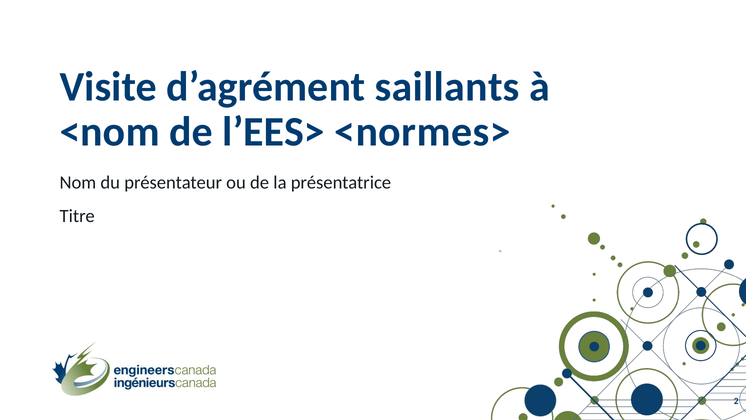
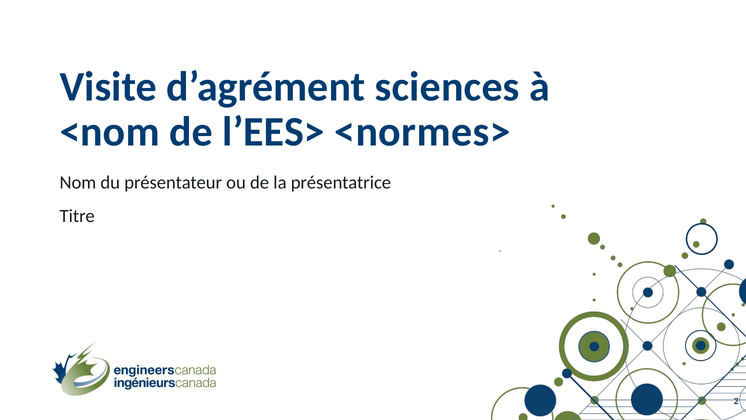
saillants: saillants -> sciences (447, 87)
